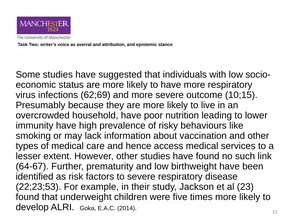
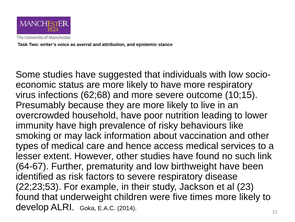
62;69: 62;69 -> 62;68 (96, 95)
